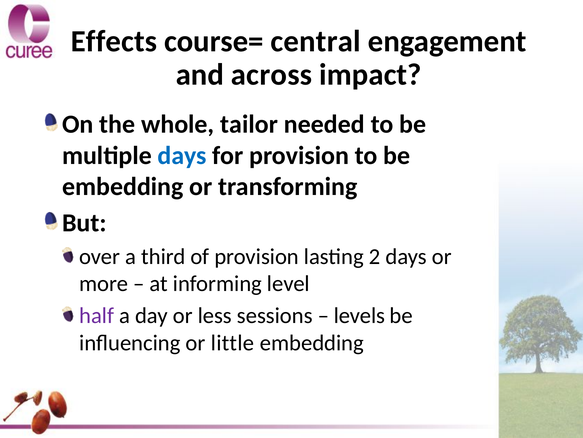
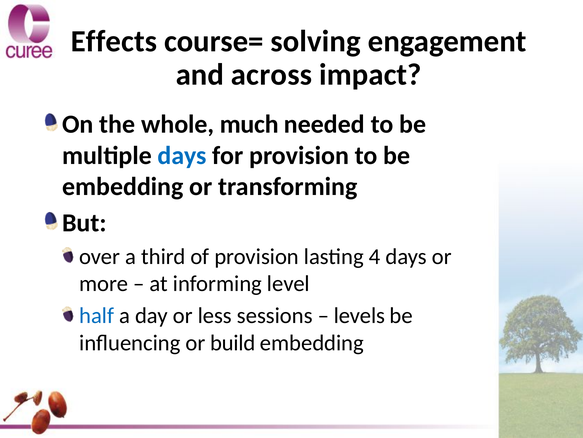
central: central -> solving (316, 41)
tailor: tailor -> much (249, 124)
2: 2 -> 4 (375, 256)
half colour: purple -> blue (97, 315)
little: little -> build (233, 342)
